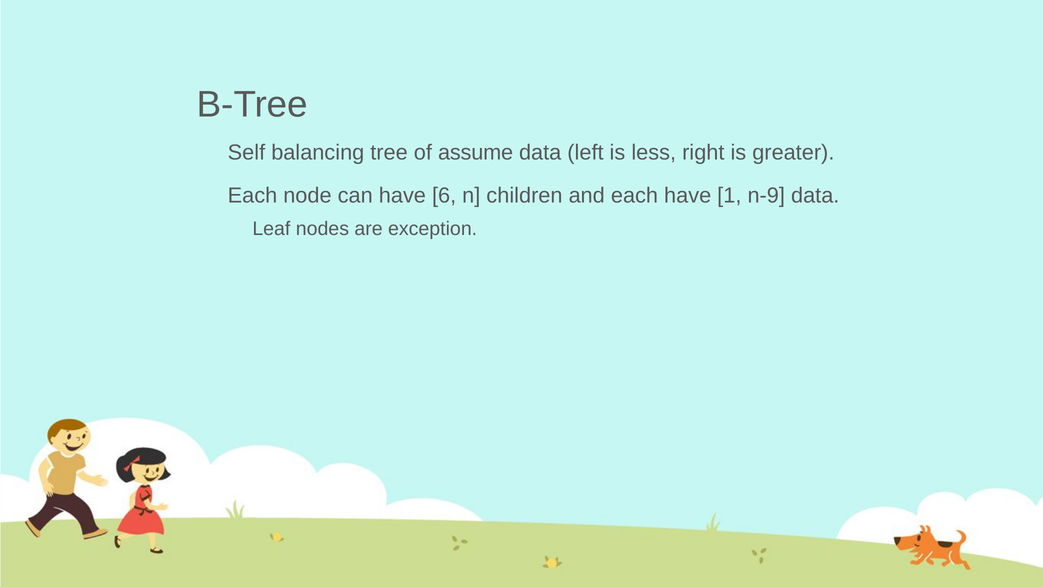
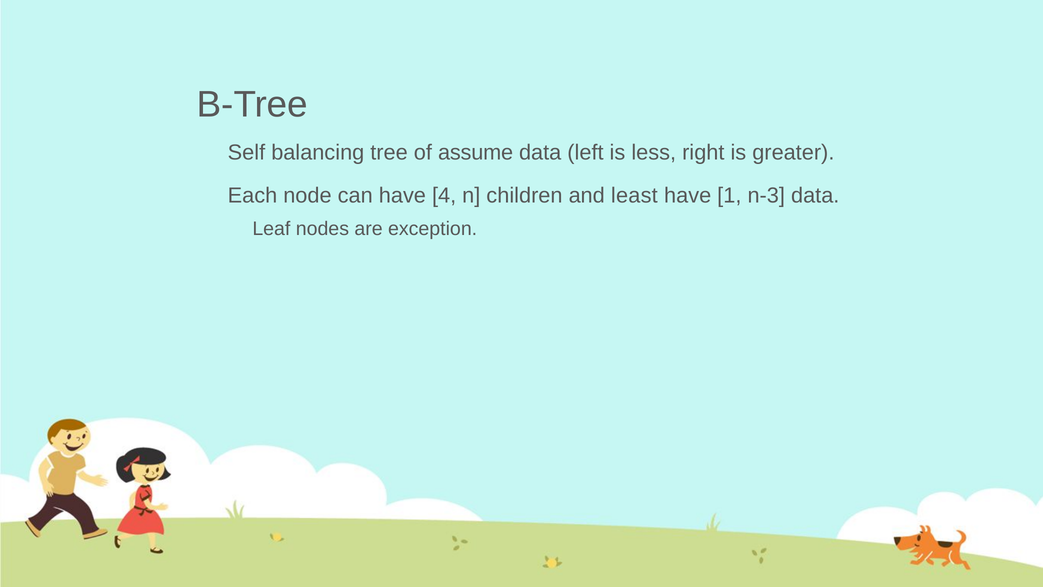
6: 6 -> 4 (444, 195)
and each: each -> least (634, 195)
n-9: n-9 -> n-3 (766, 195)
